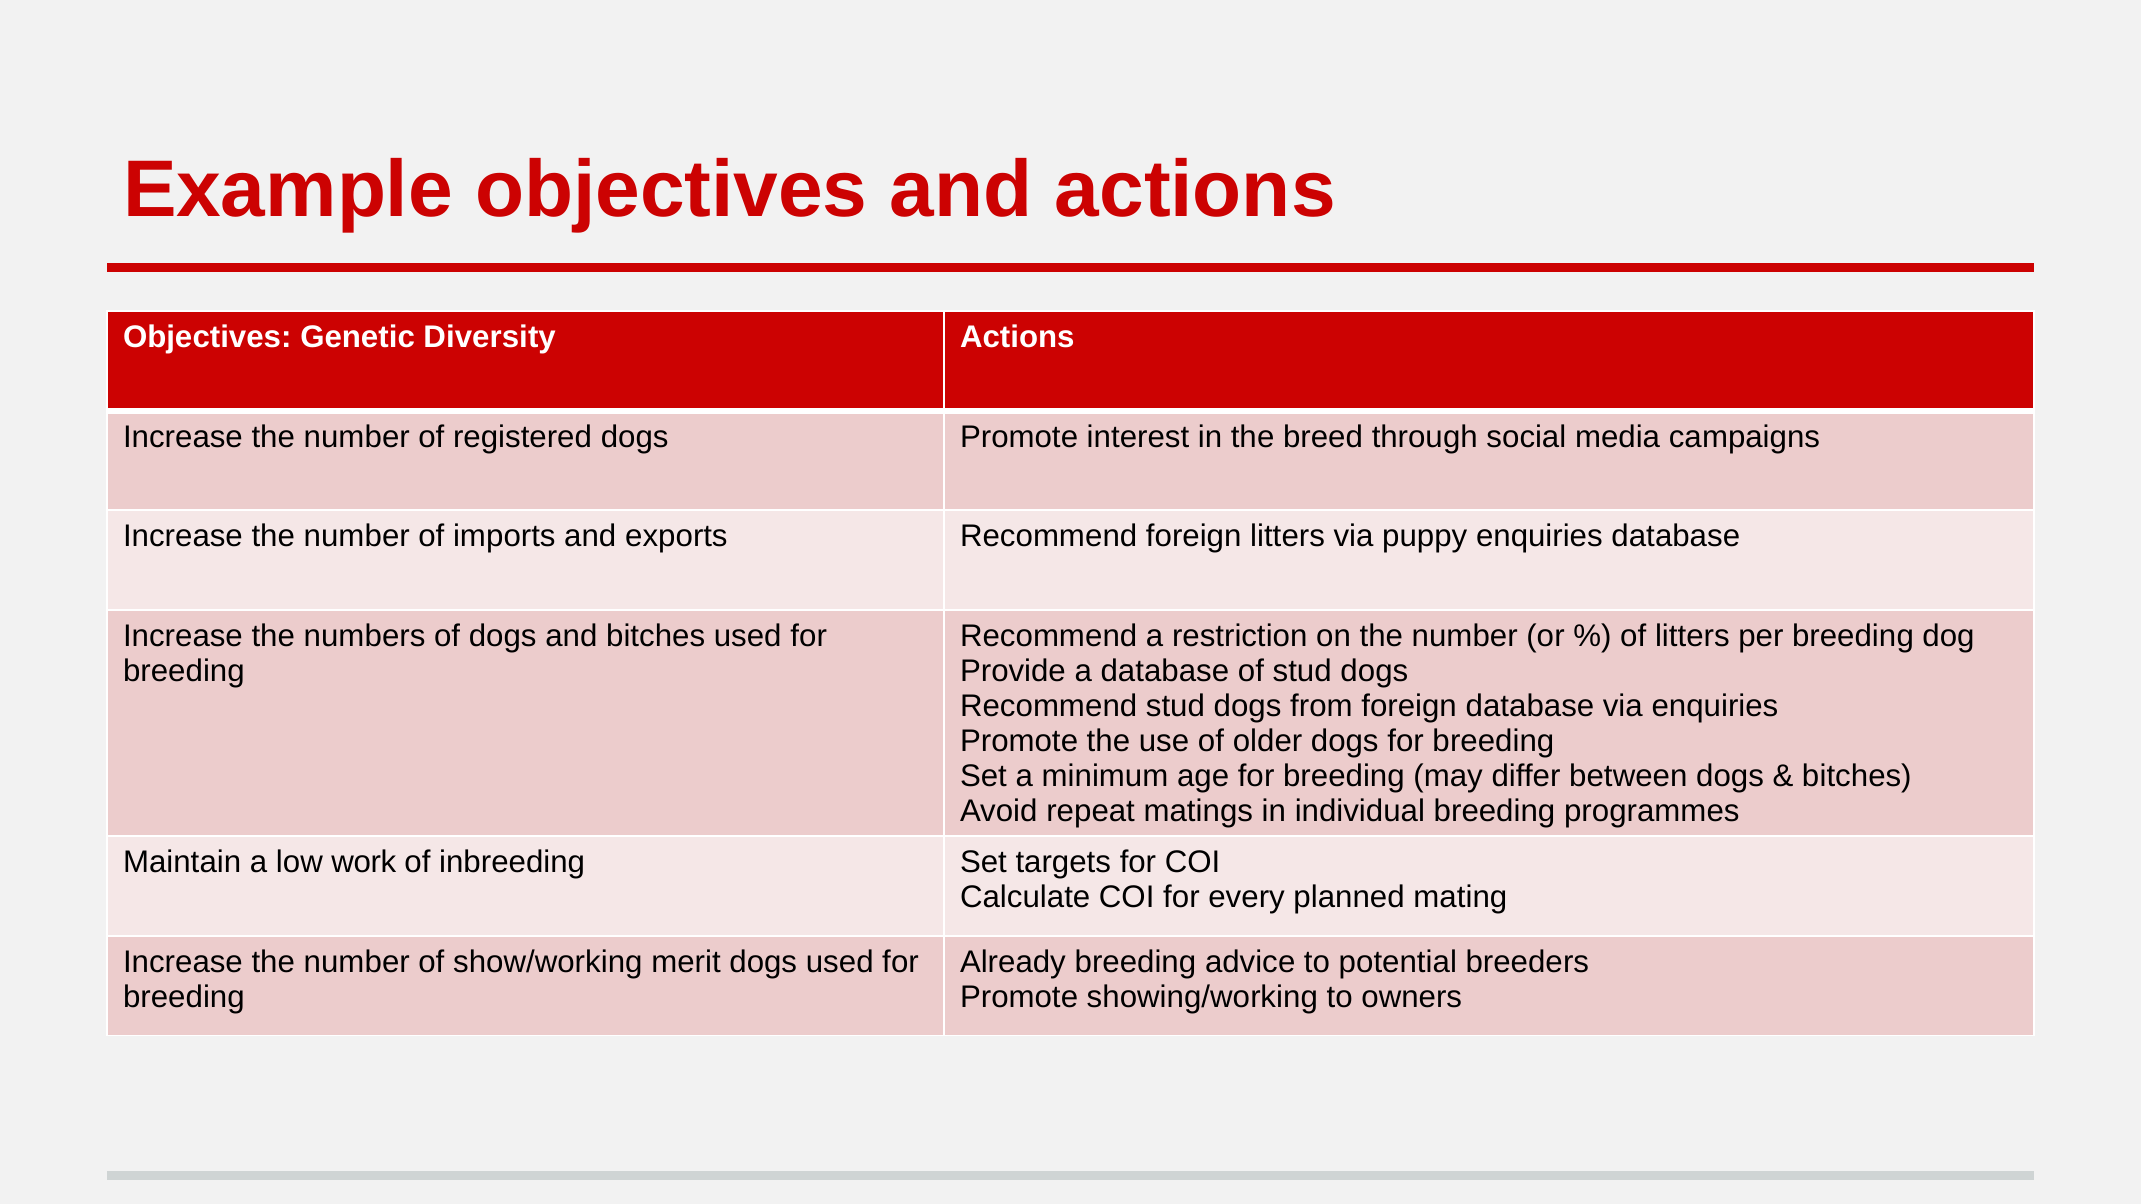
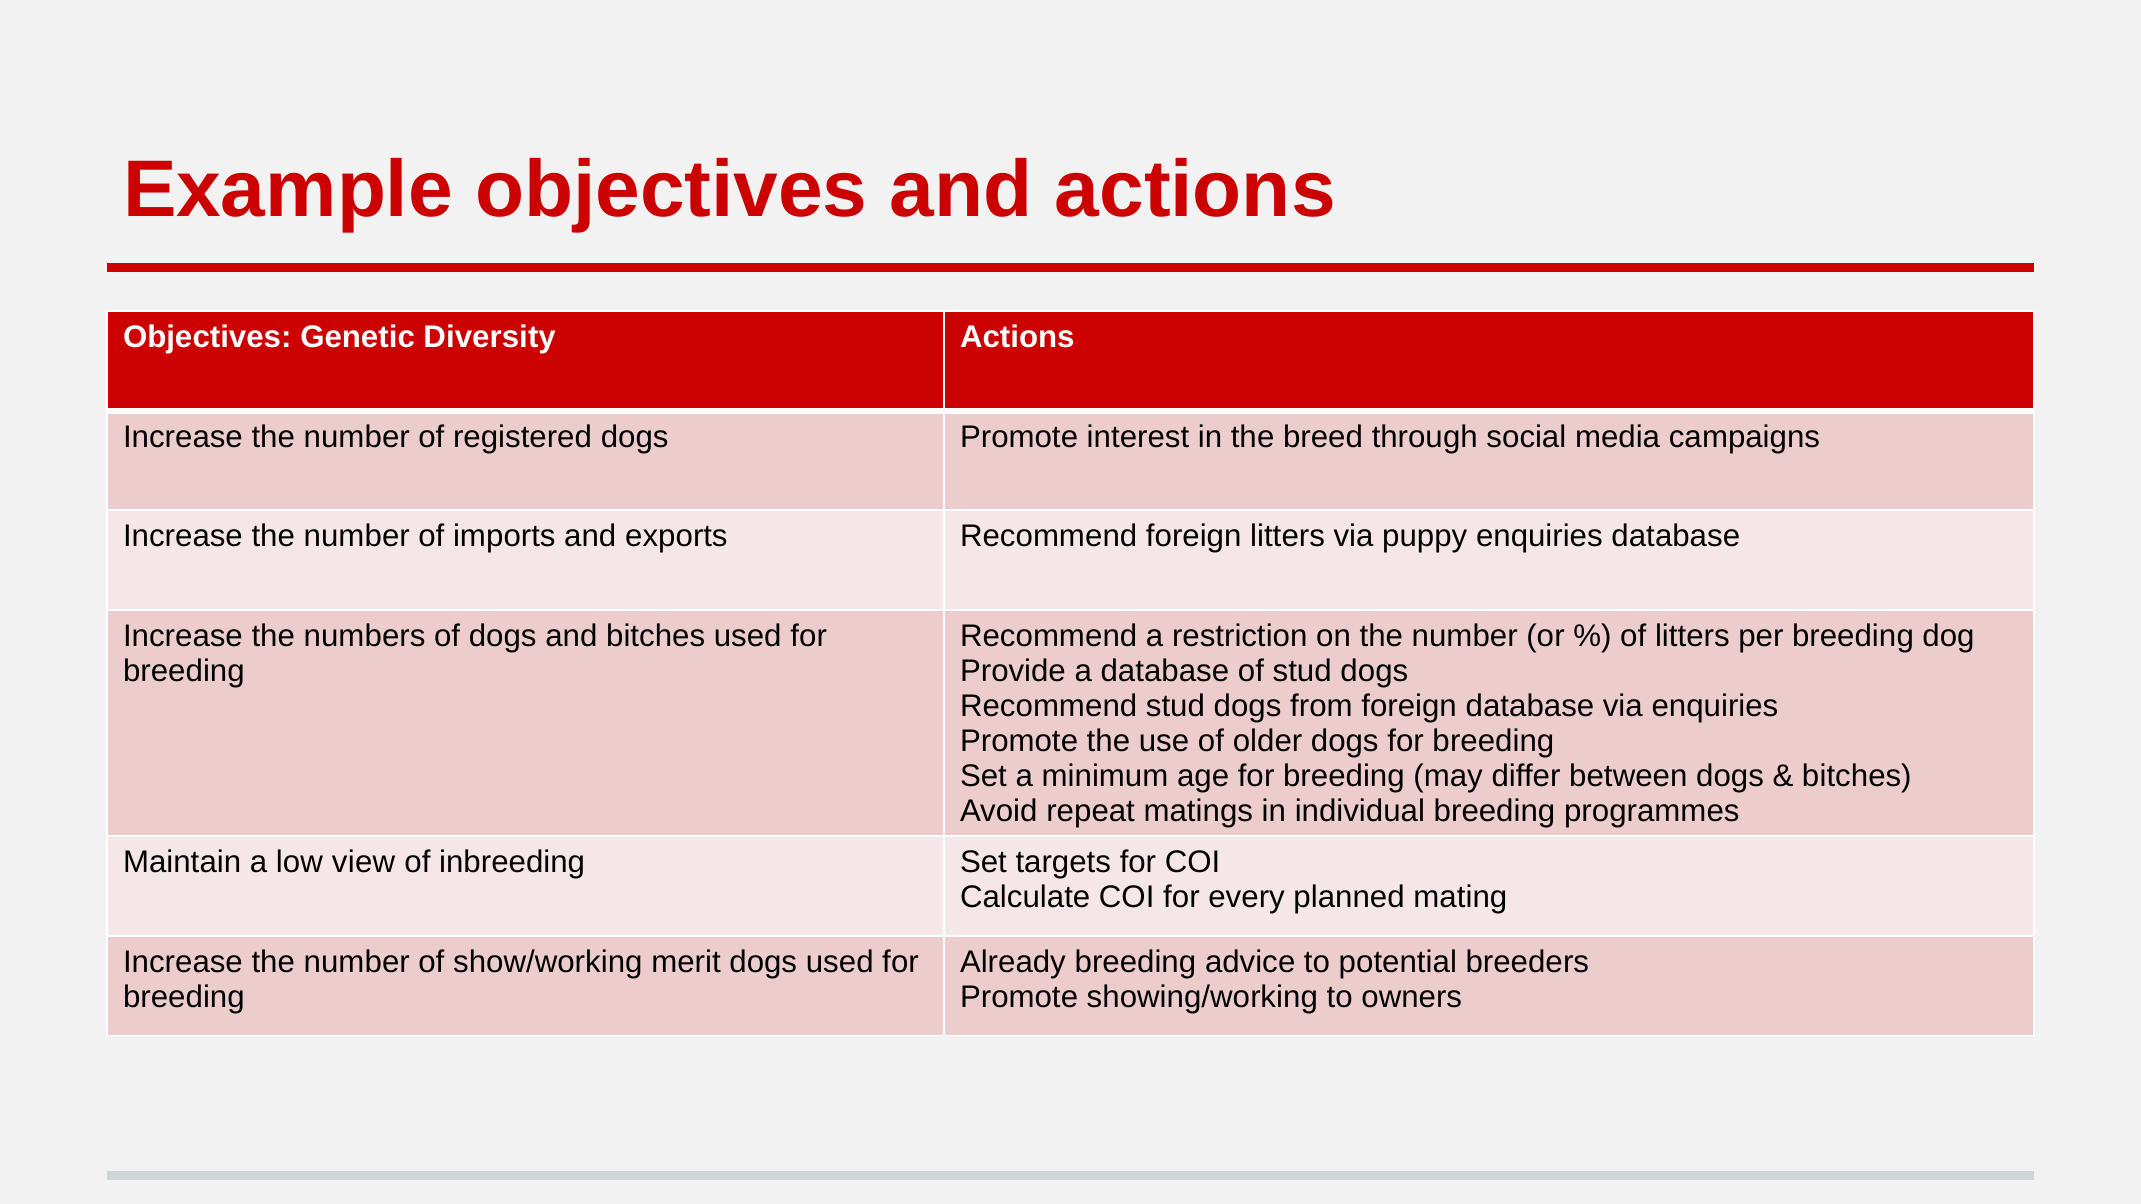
work: work -> view (364, 863)
